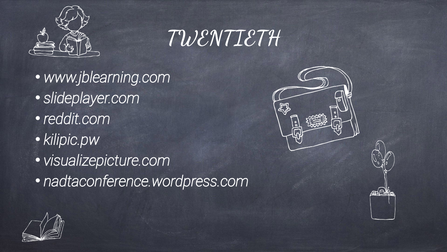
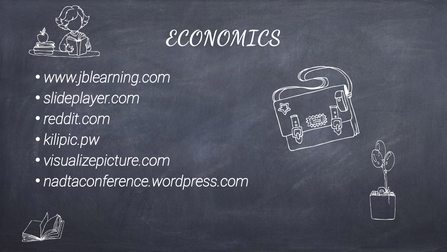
TWENTIETH: TWENTIETH -> ECONOMICS (223, 38)
